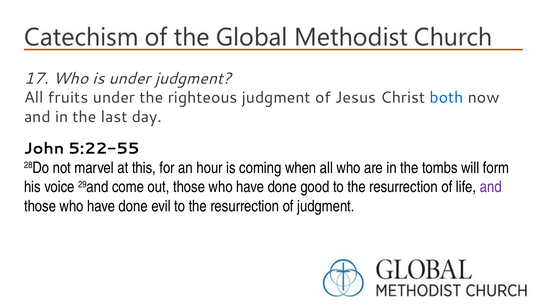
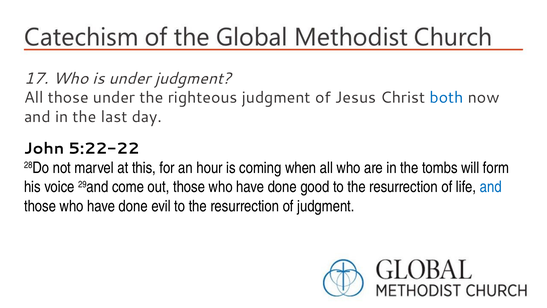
All fruits: fruits -> those (68, 98)
5:22-55: 5:22-55 -> 5:22-22 (104, 148)
and colour: purple -> blue (491, 187)
